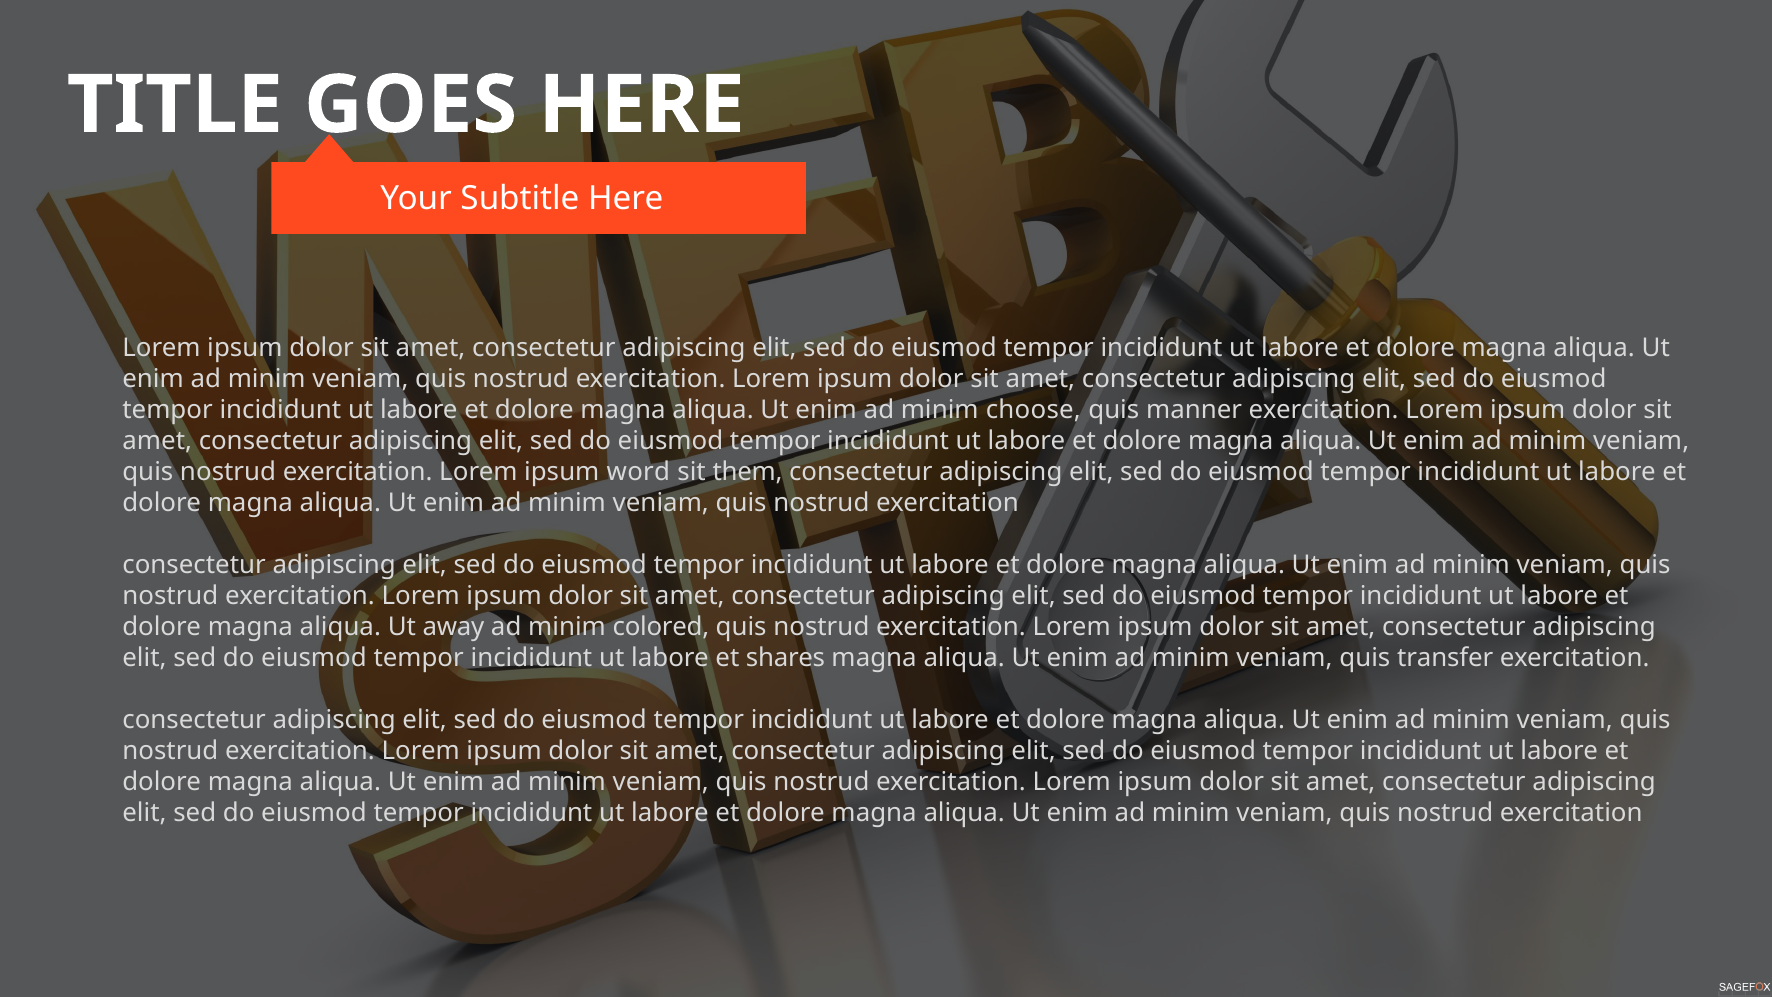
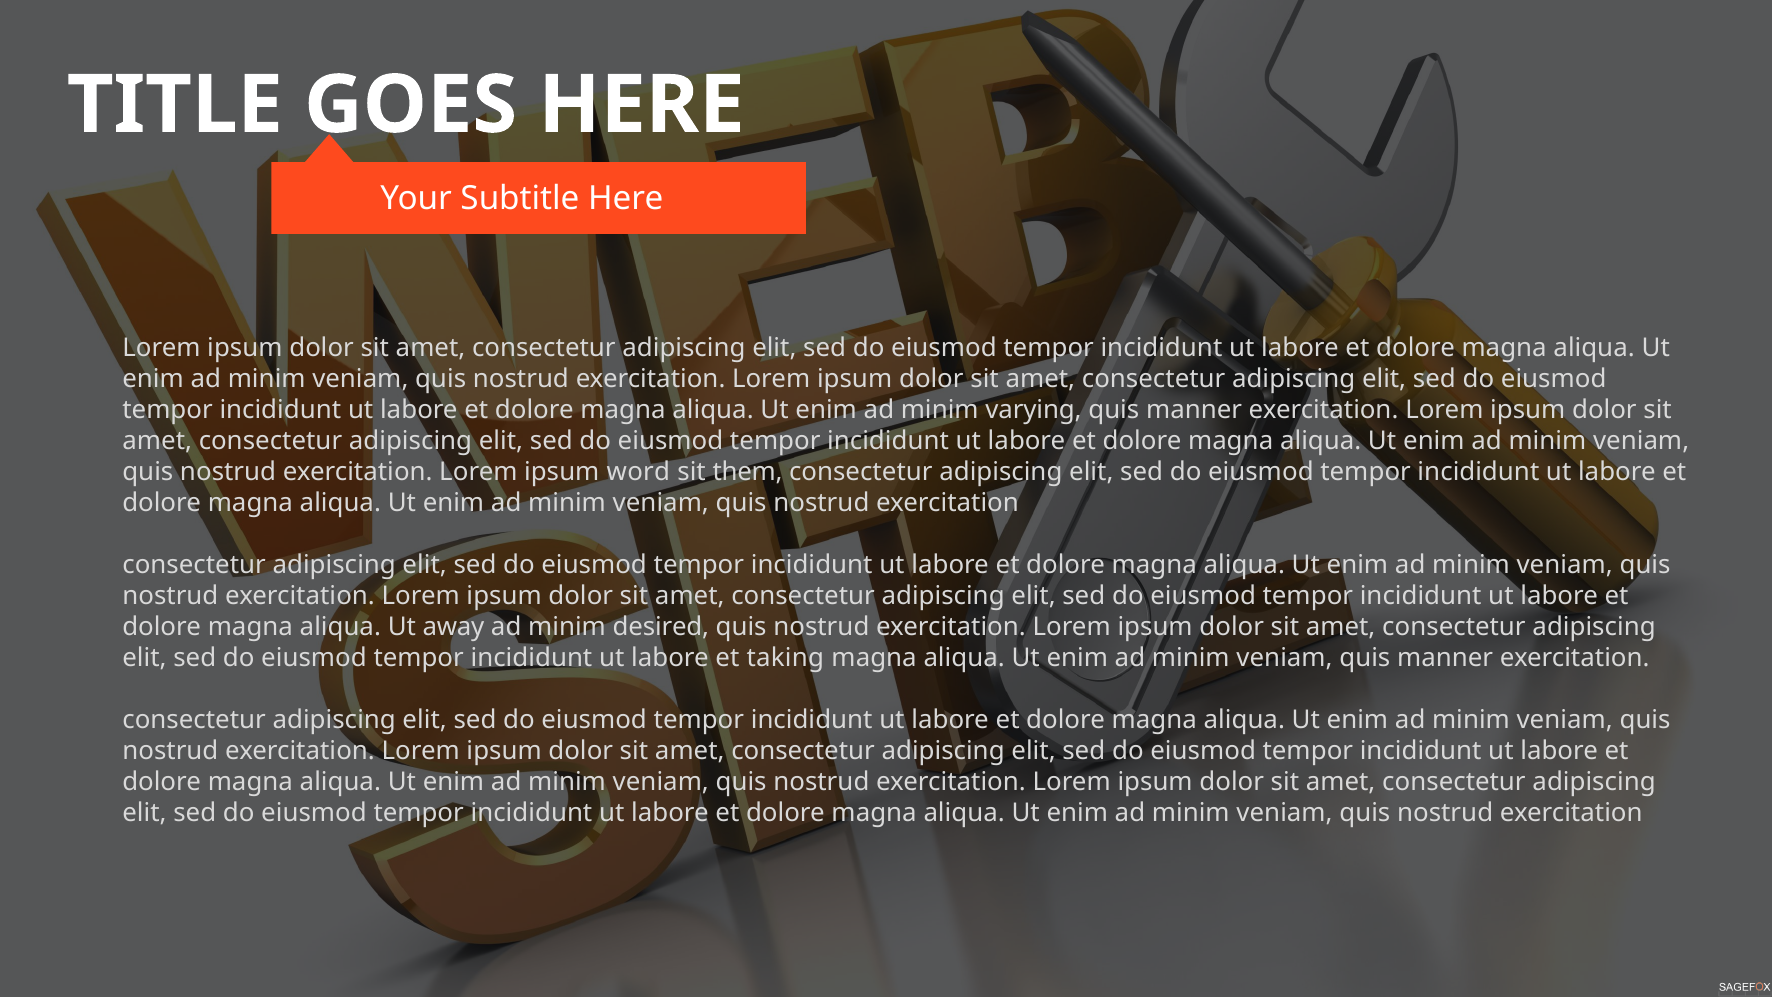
choose: choose -> varying (1034, 410)
colored: colored -> desired (661, 627)
shares: shares -> taking (785, 658)
veniam quis transfer: transfer -> manner (1445, 658)
